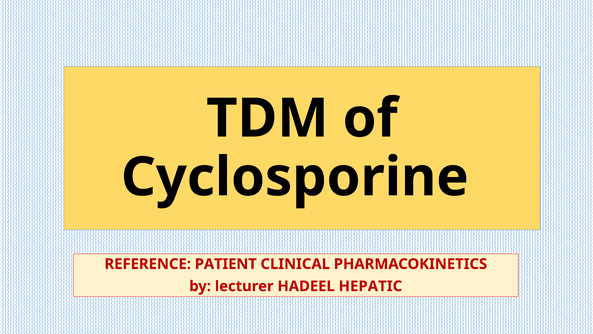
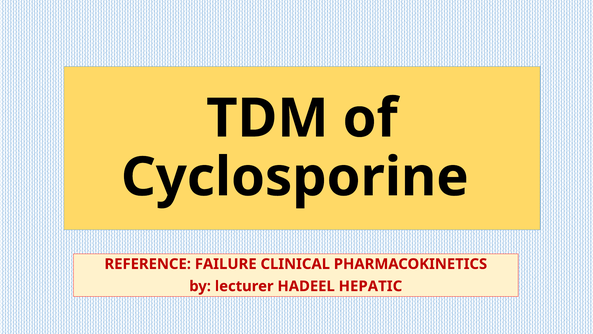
PATIENT: PATIENT -> FAILURE (226, 264)
